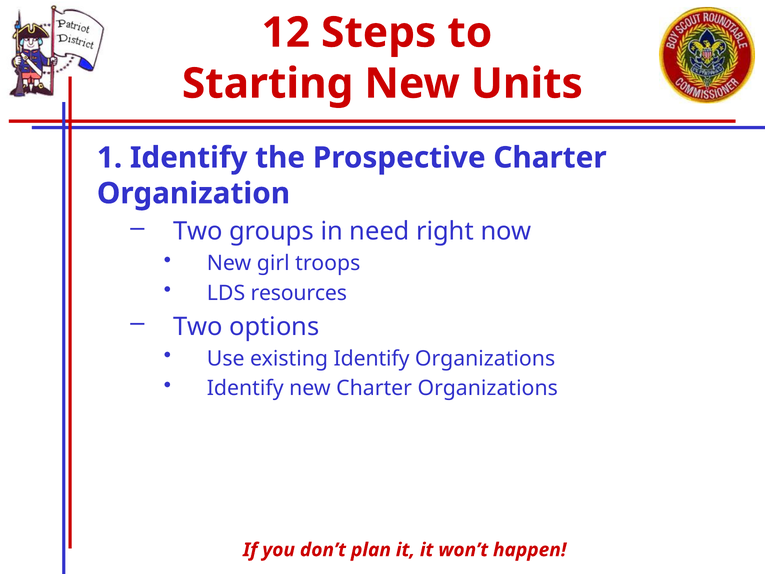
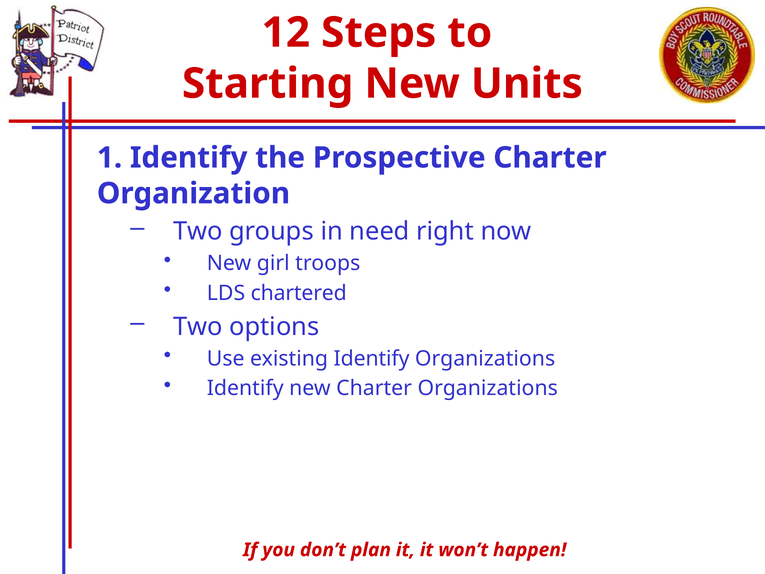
resources: resources -> chartered (299, 293)
